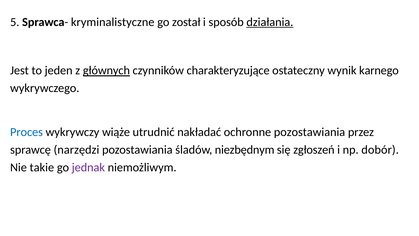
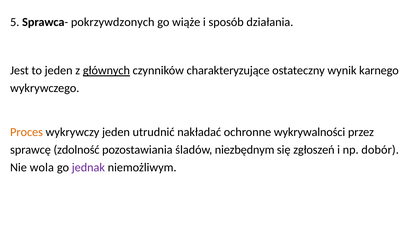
kryminalistyczne: kryminalistyczne -> pokrzywdzonych (113, 22)
został: został -> wiąże (186, 22)
działania underline: present -> none (270, 22)
Proces colour: blue -> orange (27, 132)
wykrywczy wiąże: wiąże -> jeden (116, 132)
ochronne pozostawiania: pozostawiania -> wykrywalności (310, 132)
narzędzi: narzędzi -> zdolność (77, 150)
takie: takie -> wola (42, 167)
